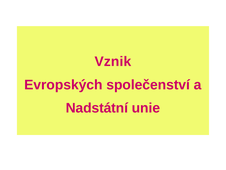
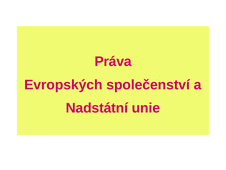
Vznik: Vznik -> Práva (113, 61)
